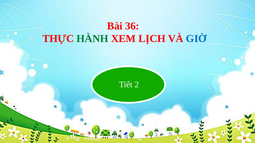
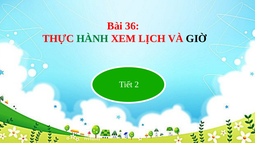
GIỜ colour: blue -> black (196, 39)
